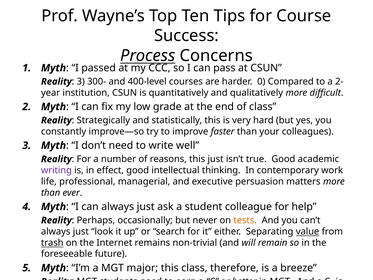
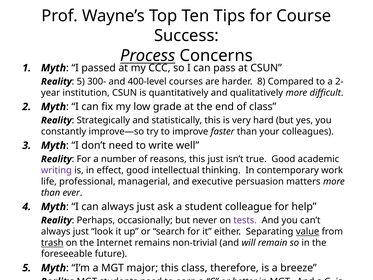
3: 3 -> 5 (81, 81)
0: 0 -> 8 (261, 81)
tests colour: orange -> purple (245, 220)
